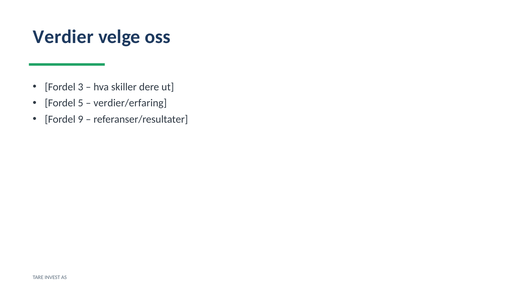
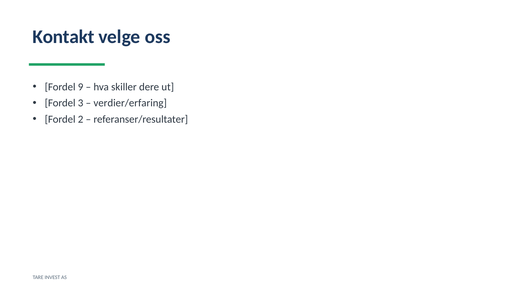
Verdier: Verdier -> Kontakt (63, 37)
3: 3 -> 9 (81, 87)
5: 5 -> 3 (81, 103)
9: 9 -> 2 (81, 119)
